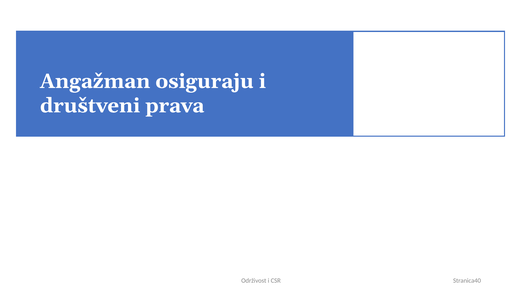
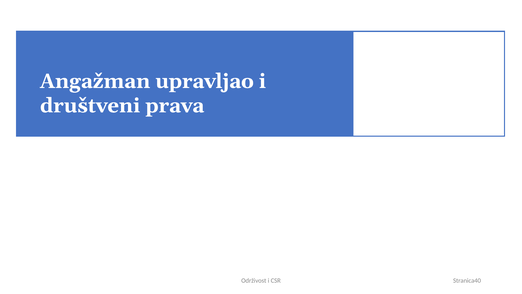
osiguraju: osiguraju -> upravljao (205, 81)
